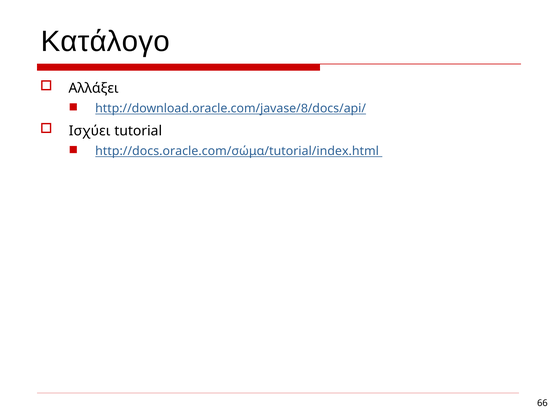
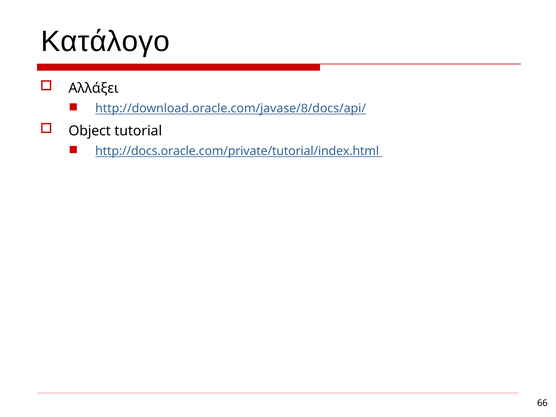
Ισχύει: Ισχύει -> Object (90, 131)
http://docs.oracle.com/σώμα/tutorial/index.html: http://docs.oracle.com/σώμα/tutorial/index.html -> http://docs.oracle.com/private/tutorial/index.html (237, 151)
